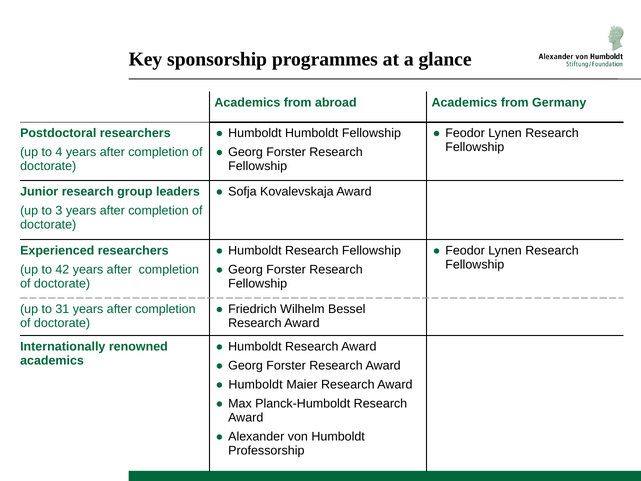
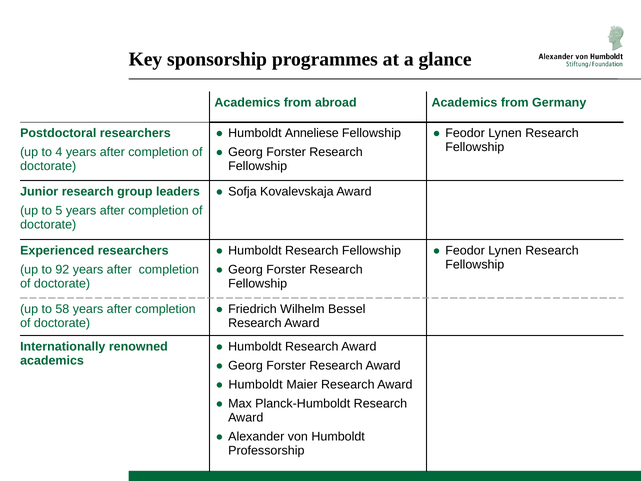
Humboldt Humboldt: Humboldt -> Anneliese (312, 133)
3: 3 -> 5 (59, 210)
42: 42 -> 92 (62, 269)
31: 31 -> 58 (62, 309)
